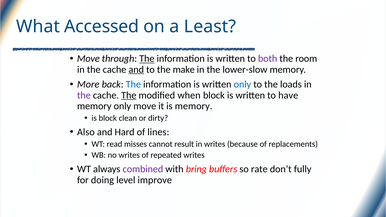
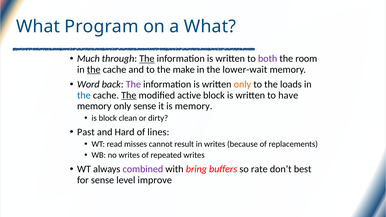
Accessed: Accessed -> Program (102, 27)
a Least: Least -> What (210, 27)
Move: Move -> Much (88, 59)
the underline: none -> present (94, 70)
and underline: present -> none (136, 70)
lower-slow: lower-slow -> lower-wait (245, 70)
More: More -> Word (88, 84)
The colour: blue -> purple (133, 84)
only colour: blue -> orange (242, 84)
the colour: purple -> blue (84, 95)
when: when -> active (189, 95)
only move: move -> sense (145, 106)
Also: Also -> Past (86, 132)
fully: fully -> best (303, 169)
for doing: doing -> sense (103, 180)
